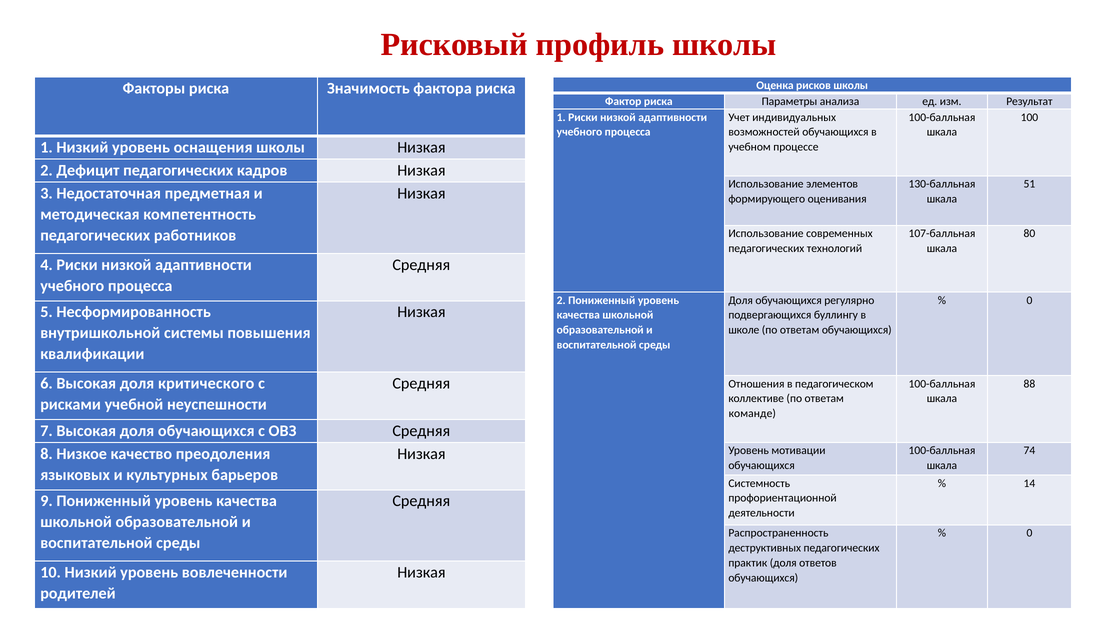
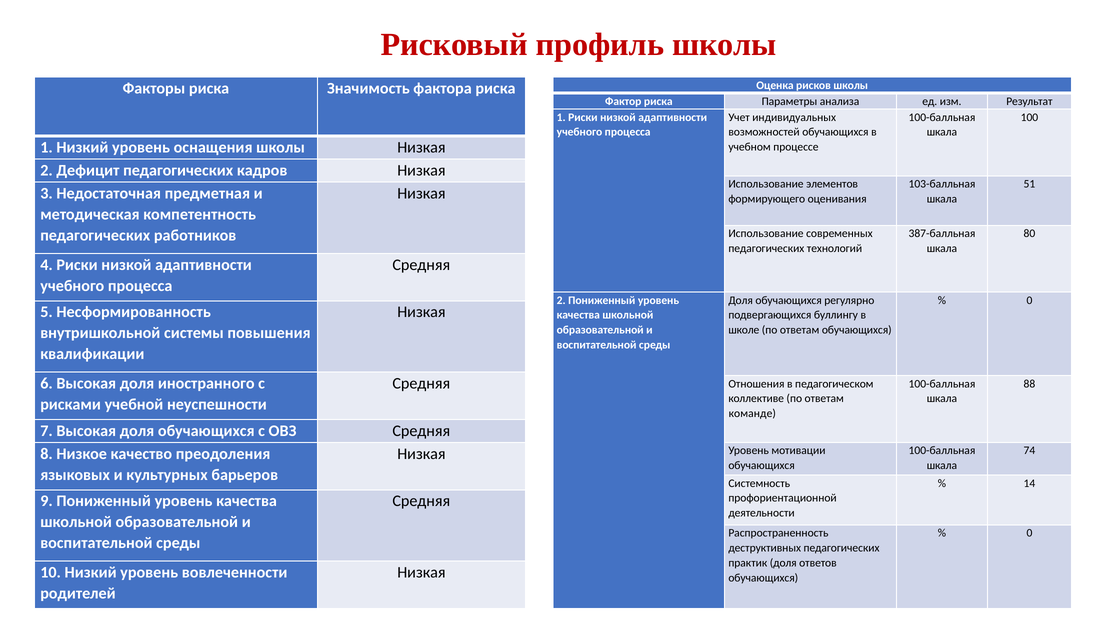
130-балльная: 130-балльная -> 103-балльная (942, 184)
107-балльная: 107-балльная -> 387-балльная (942, 234)
критического: критического -> иностранного (206, 384)
